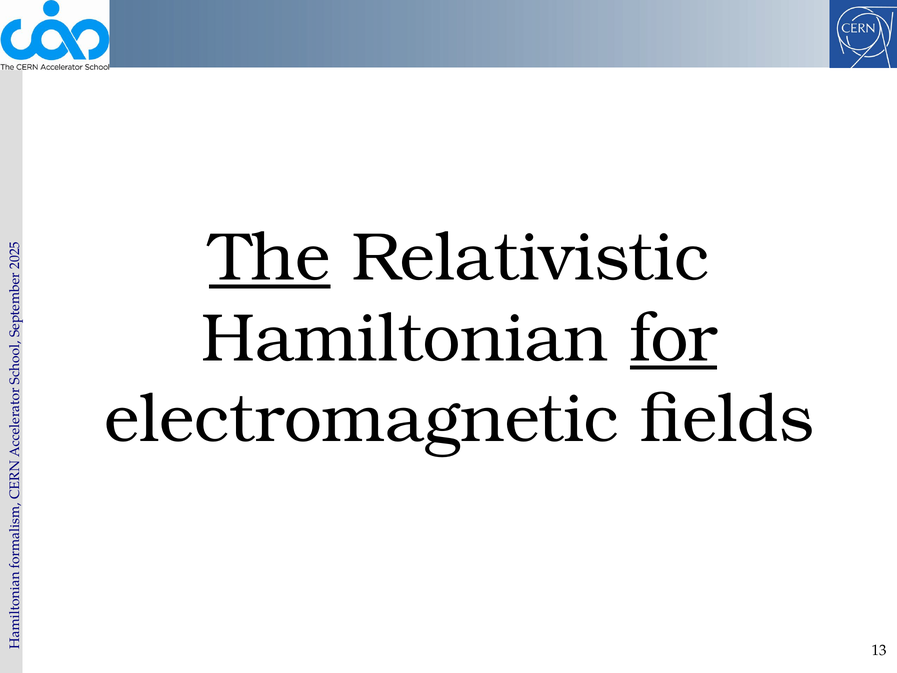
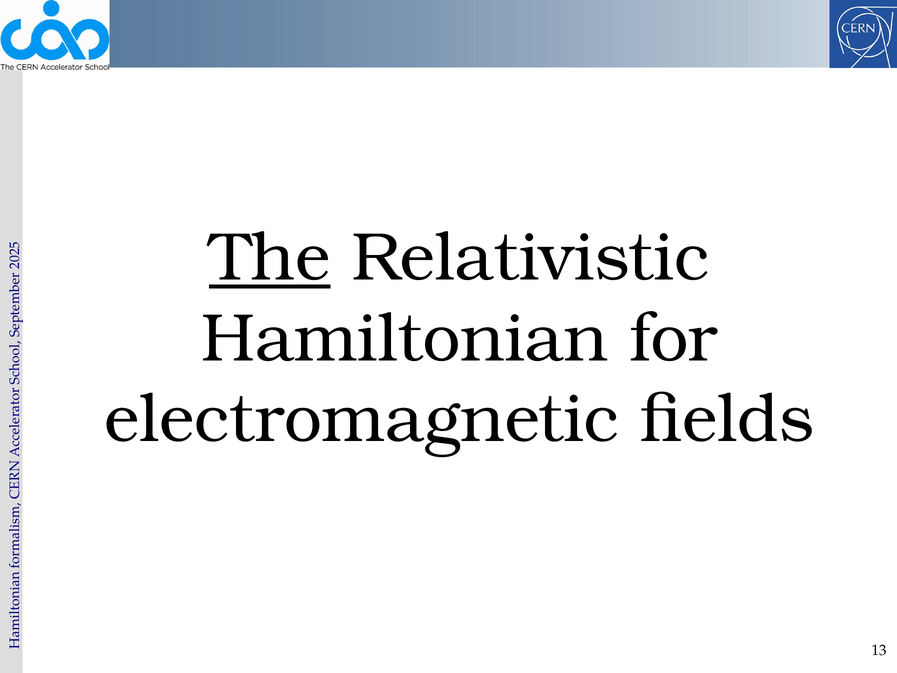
for underline: present -> none (674, 338)
